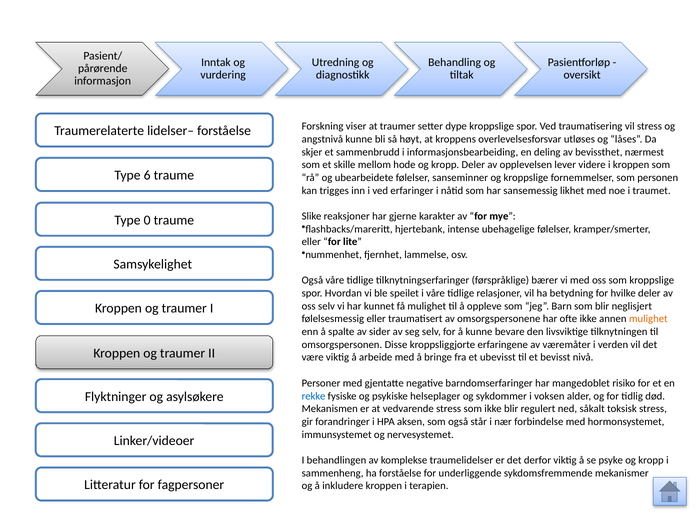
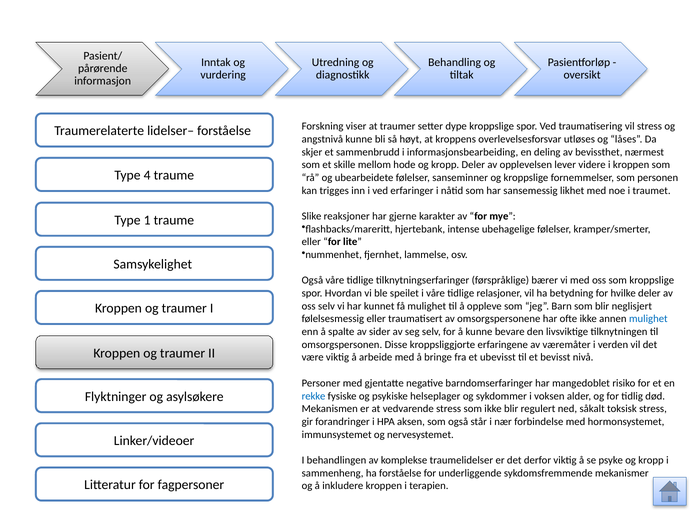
6: 6 -> 4 (147, 175)
0: 0 -> 1 (147, 220)
mulighet colour: orange -> blue (648, 319)
